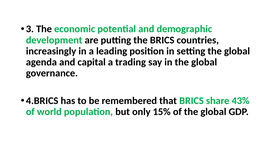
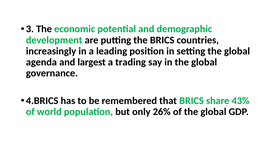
capital: capital -> largest (92, 62)
15%: 15% -> 26% (162, 112)
